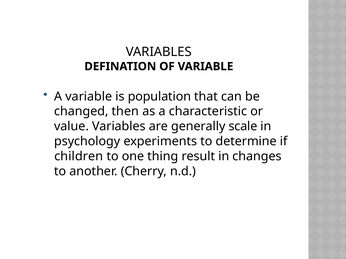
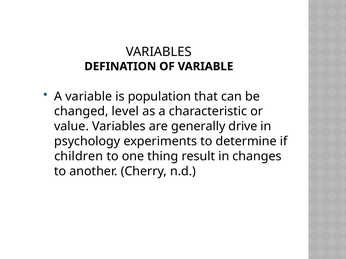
then: then -> level (125, 112)
scale: scale -> drive (243, 127)
